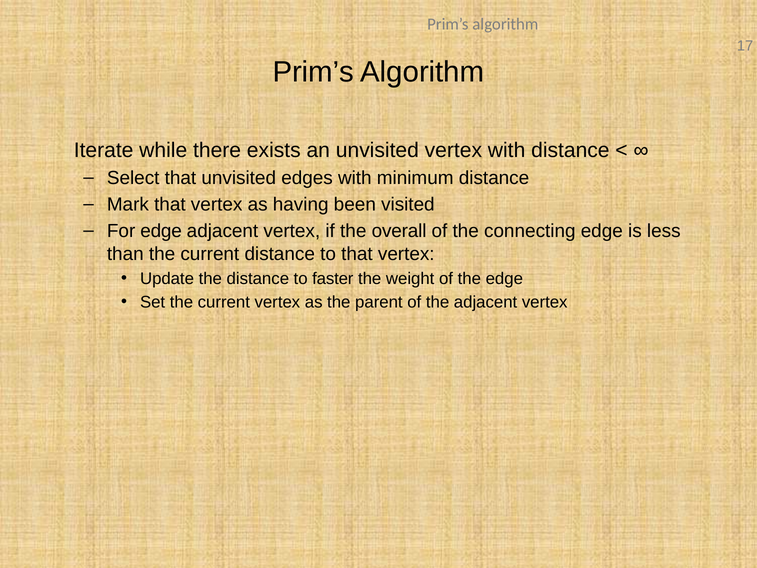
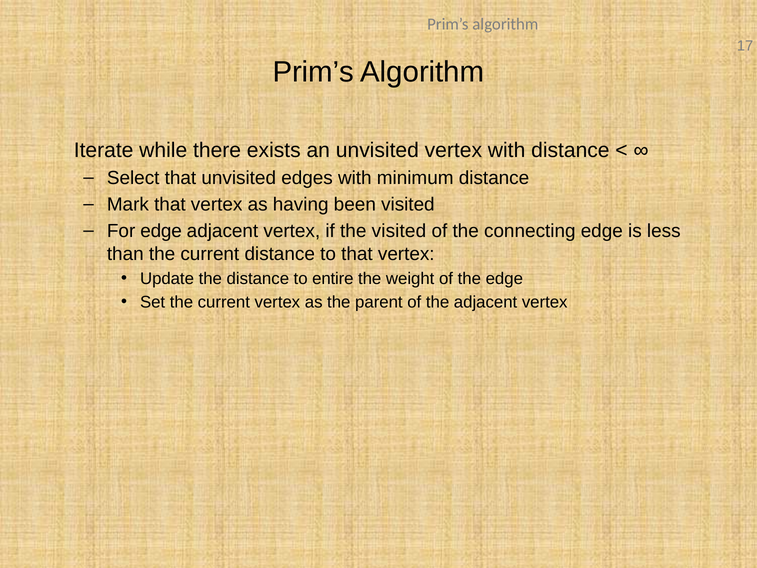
the overall: overall -> visited (399, 231)
faster: faster -> entire (333, 278)
